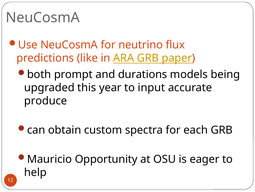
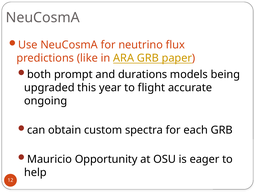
input: input -> flight (151, 87)
produce: produce -> ongoing (46, 101)
